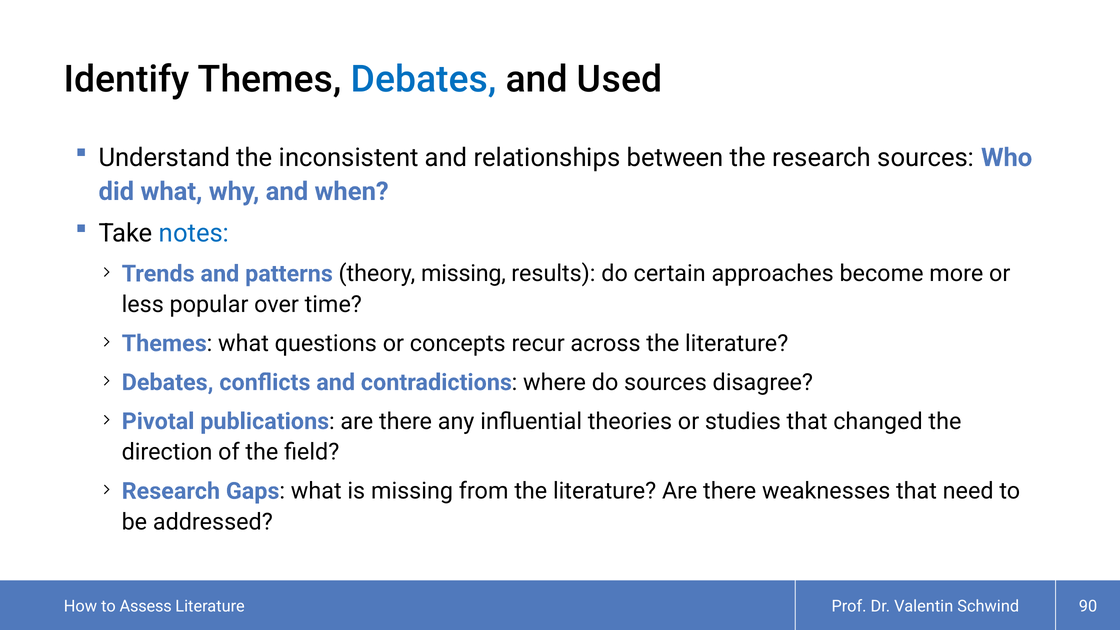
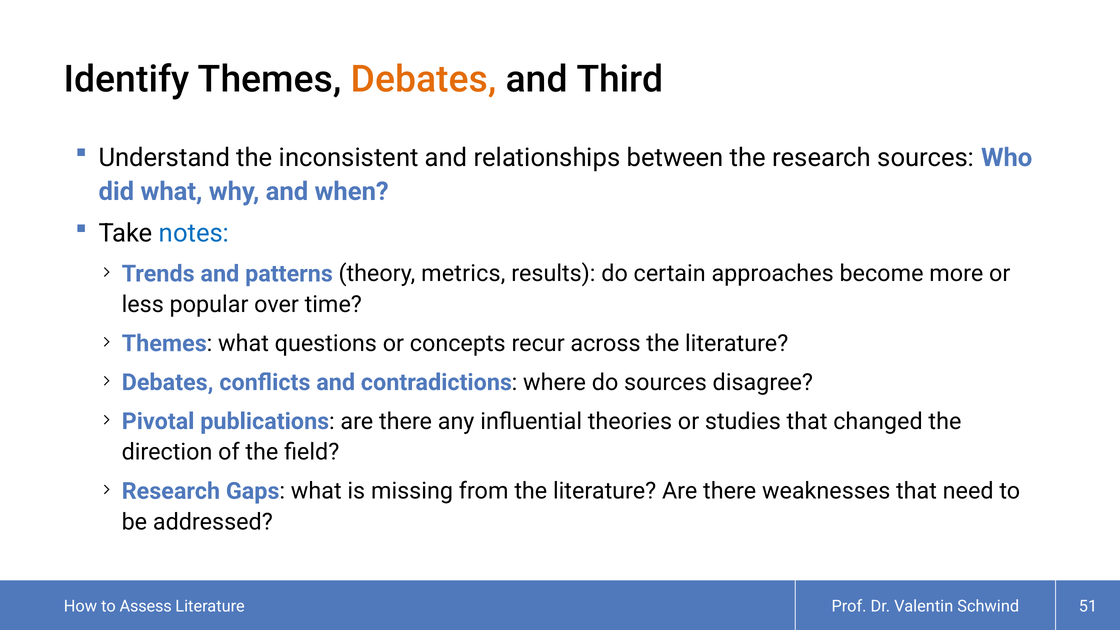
Debates colour: blue -> orange (423, 80)
Used: Used -> Third (620, 80)
theory missing: missing -> metrics (463, 274)
90: 90 -> 51 (1088, 606)
